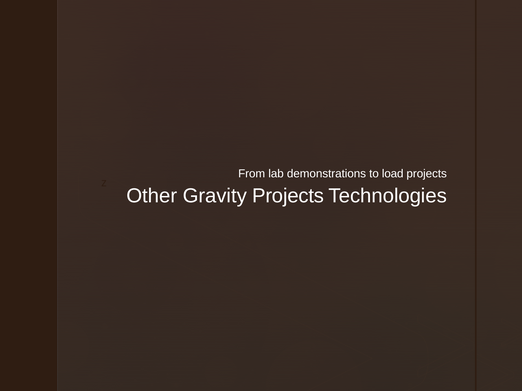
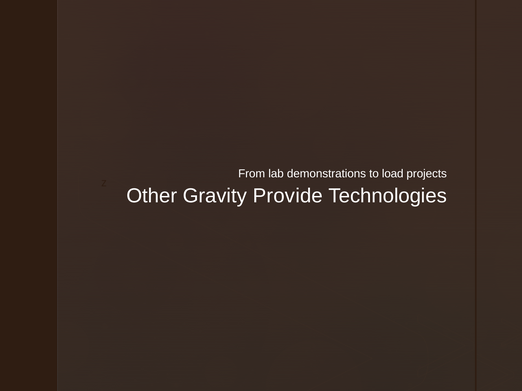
Gravity Projects: Projects -> Provide (288, 196)
